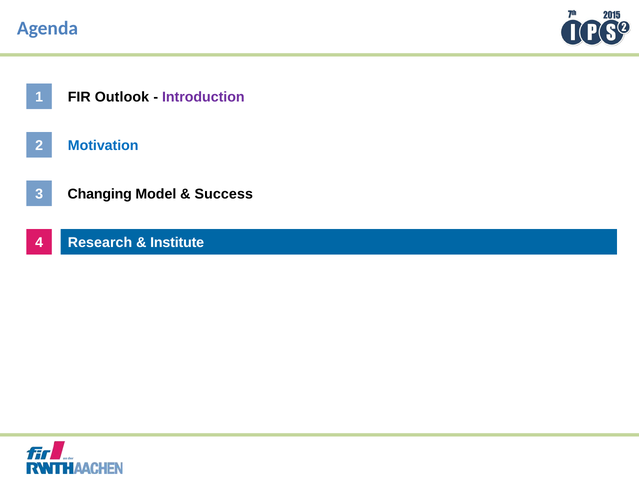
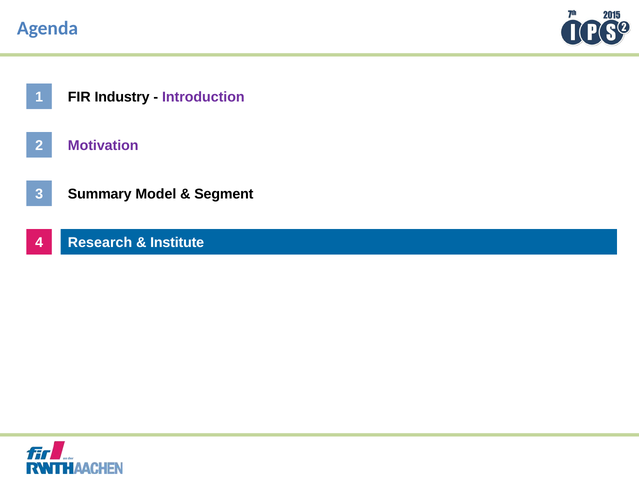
Outlook: Outlook -> Industry (122, 97)
Motivation colour: blue -> purple (103, 146)
Changing: Changing -> Summary (100, 194)
Success: Success -> Segment (224, 194)
